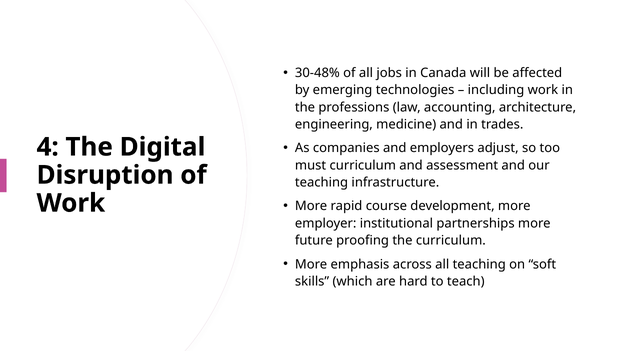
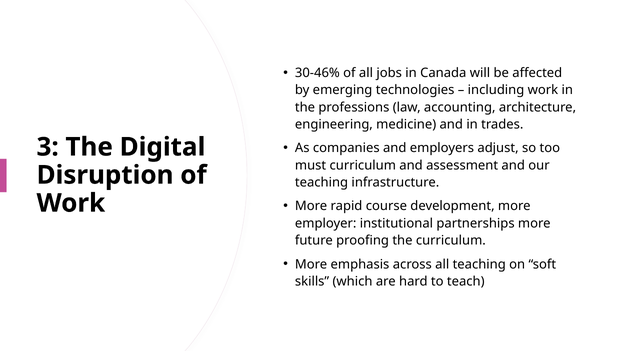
30-48%: 30-48% -> 30-46% (317, 73)
4: 4 -> 3 (48, 147)
